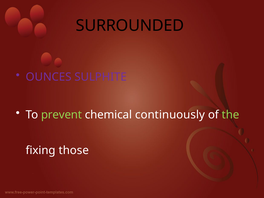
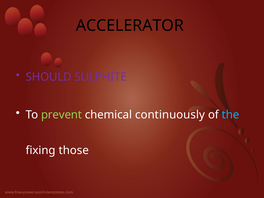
SURROUNDED: SURROUNDED -> ACCELERATOR (130, 26)
OUNCES: OUNCES -> SHOULD (49, 77)
the colour: light green -> light blue (231, 115)
